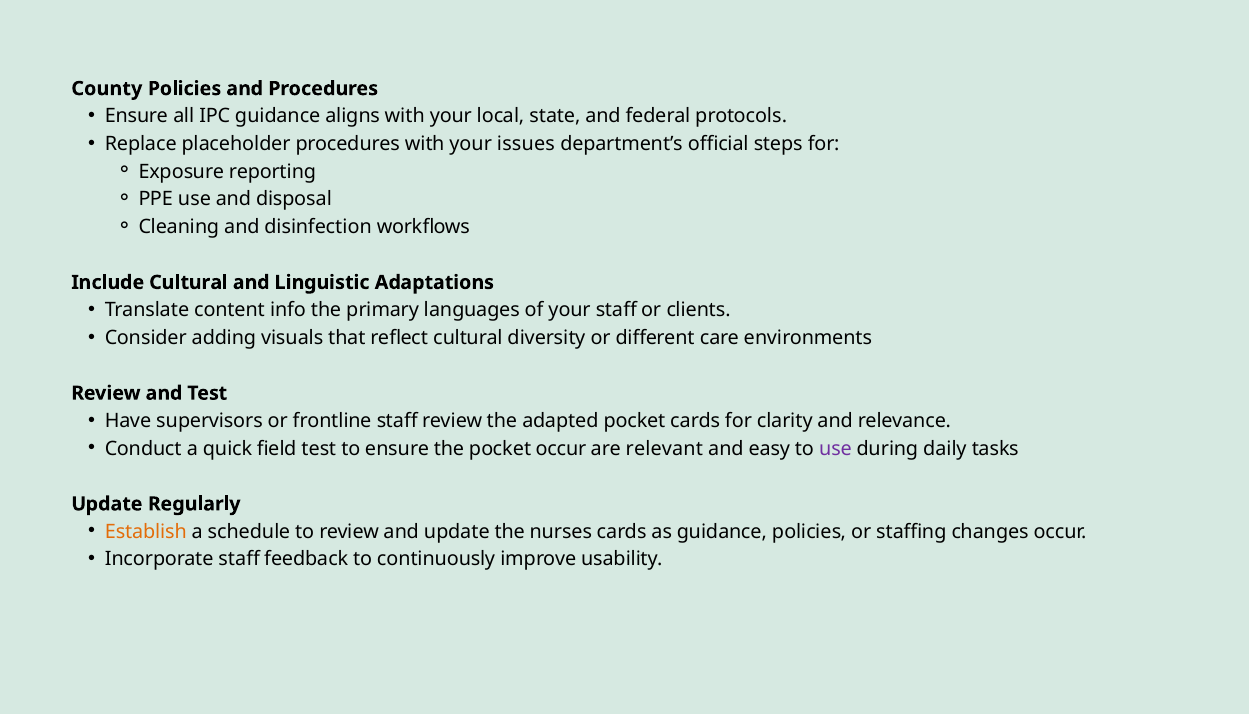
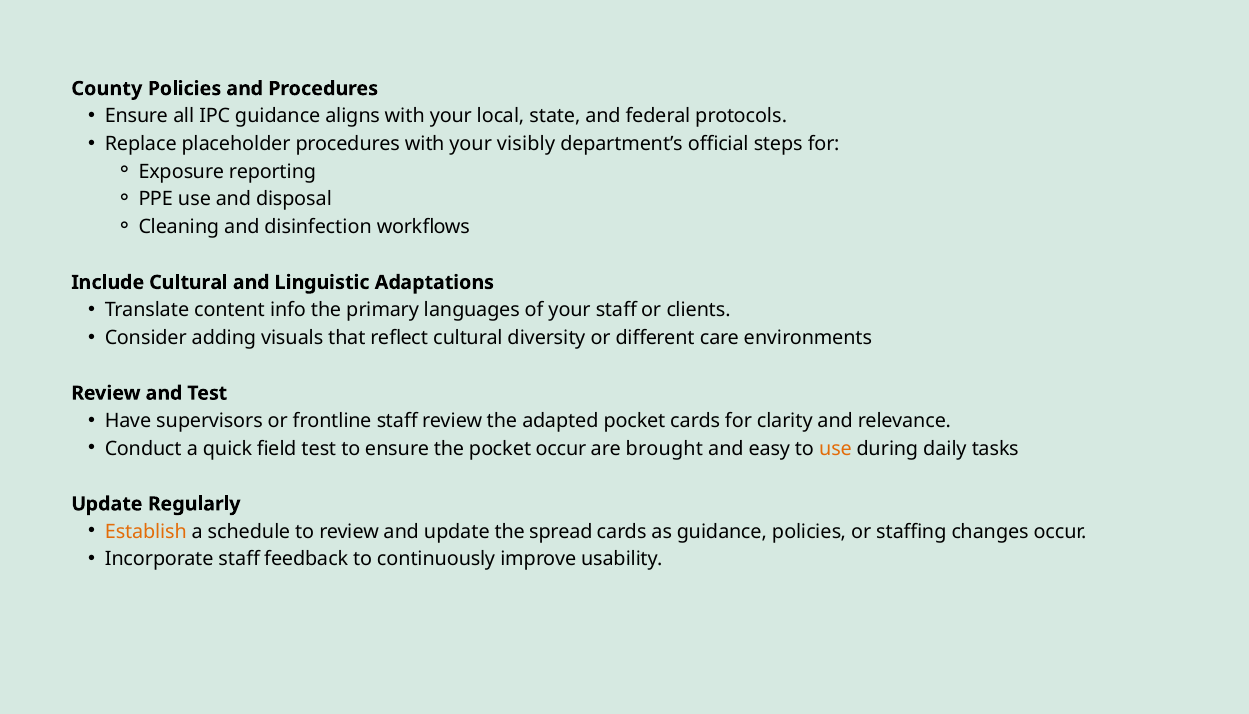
issues: issues -> visibly (526, 144)
relevant: relevant -> brought (664, 448)
use colour: purple -> orange (836, 448)
nurses: nurses -> spread (561, 531)
